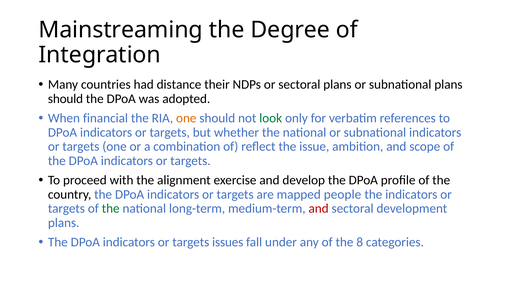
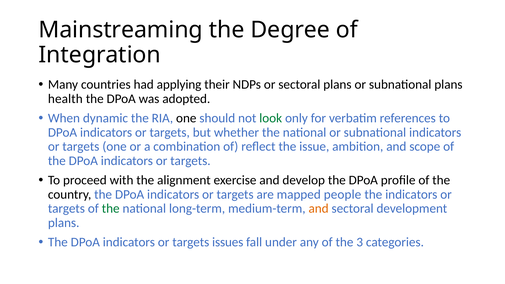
distance: distance -> applying (179, 85)
should: should -> health (65, 99)
financial: financial -> dynamic (105, 118)
one colour: orange -> black (186, 118)
and colour: red -> orange (319, 209)
8: 8 -> 3 (360, 242)
